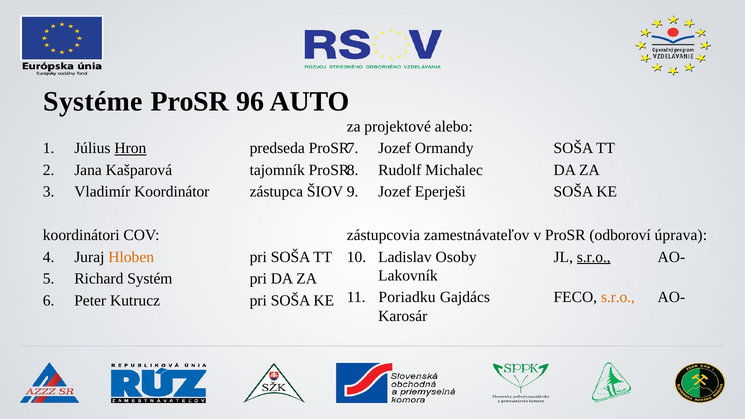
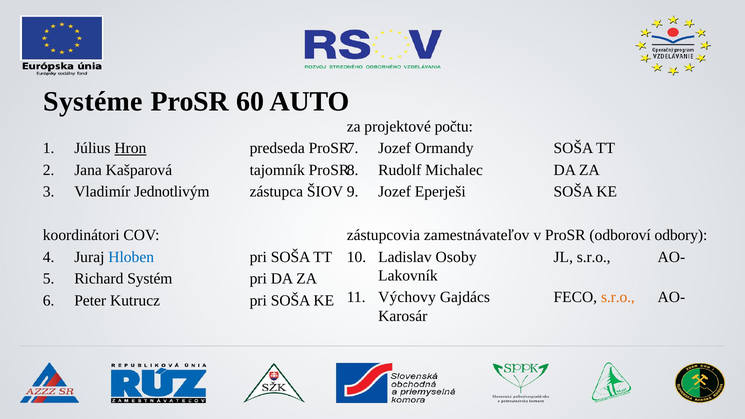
96: 96 -> 60 (250, 102)
alebo: alebo -> počtu (454, 127)
Koordinátor: Koordinátor -> Jednotlivým (172, 192)
úprava: úprava -> odbory (681, 235)
s.r.o underline: present -> none (594, 257)
Hloben colour: orange -> blue (131, 257)
Poriadku: Poriadku -> Výchovy (407, 297)
